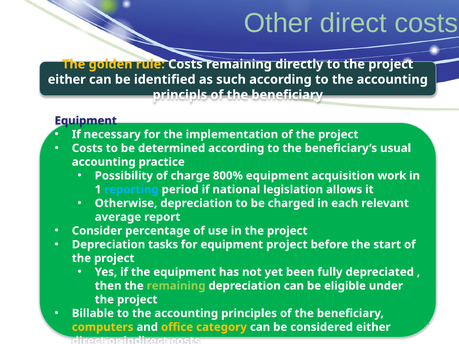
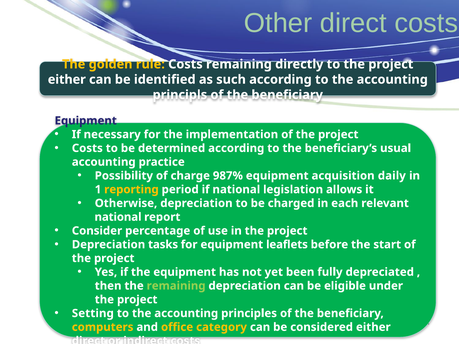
800%: 800% -> 987% (228, 176)
work: work -> daily (392, 176)
reporting colour: light blue -> yellow (131, 190)
average: average -> national (118, 217)
equipment project: project -> leaflets (287, 245)
Billable: Billable -> Setting (93, 314)
